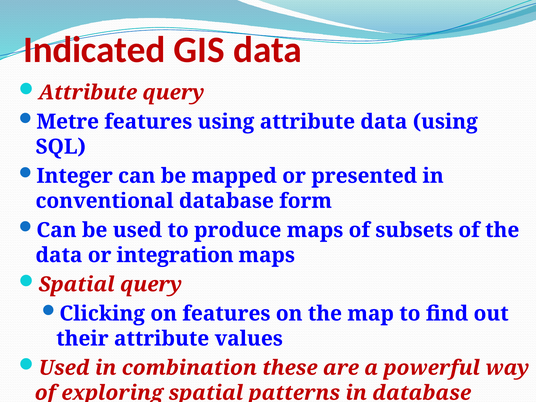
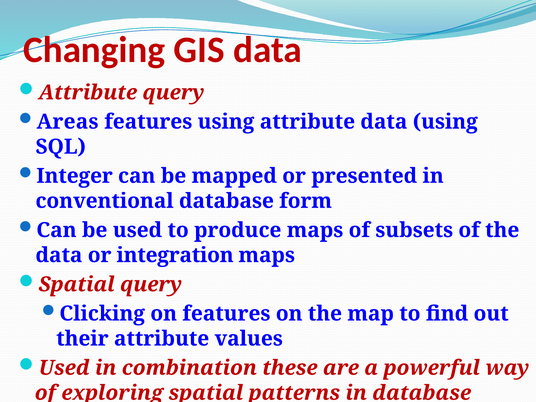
Indicated: Indicated -> Changing (94, 50)
Metre: Metre -> Areas (68, 122)
